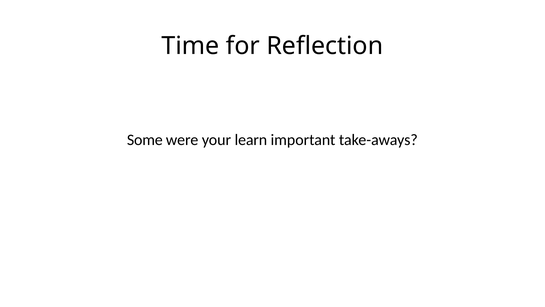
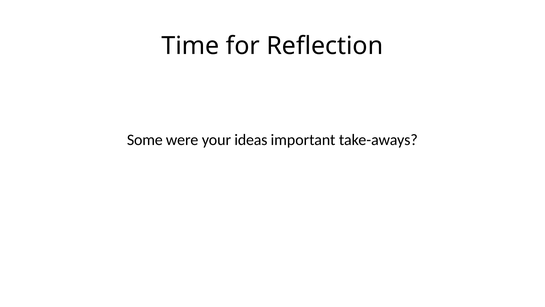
learn: learn -> ideas (251, 140)
